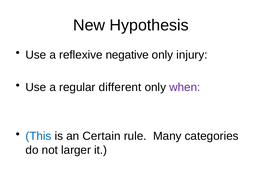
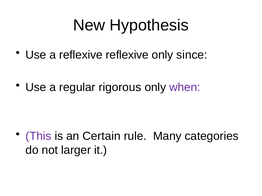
reflexive negative: negative -> reflexive (127, 55)
injury: injury -> since (192, 55)
different: different -> rigorous (120, 88)
This colour: blue -> purple (38, 137)
